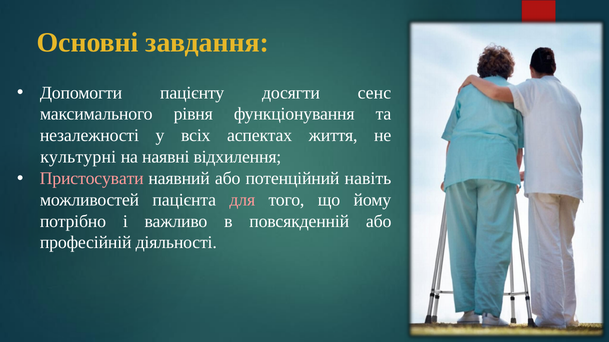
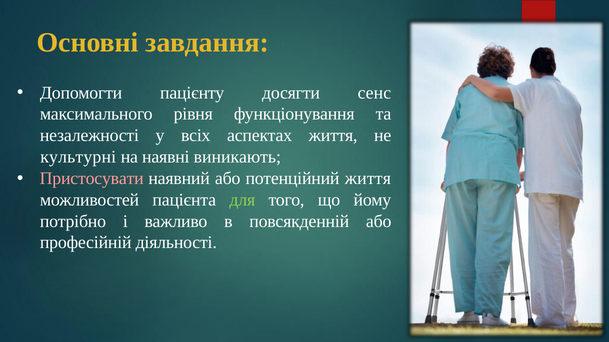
відхилення: відхилення -> виникають (237, 157)
потенційний навіть: навіть -> життя (368, 179)
для colour: pink -> light green (242, 200)
